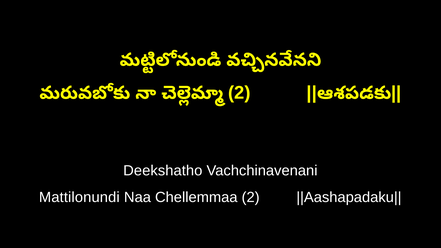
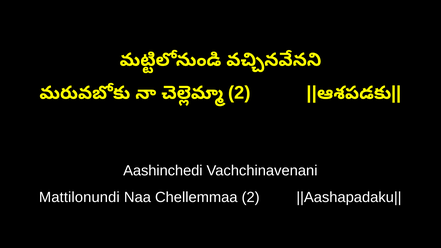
Deekshatho: Deekshatho -> Aashinchedi (163, 171)
